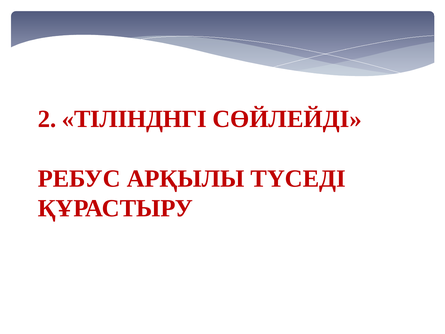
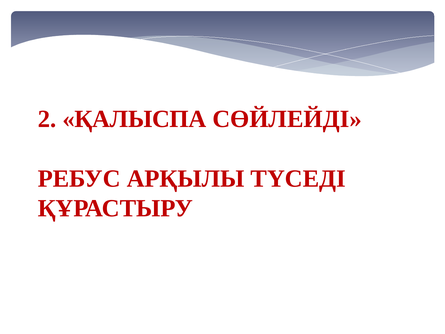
ТІЛІНДНГІ: ТІЛІНДНГІ -> ҚАЛЫСПА (134, 119)
